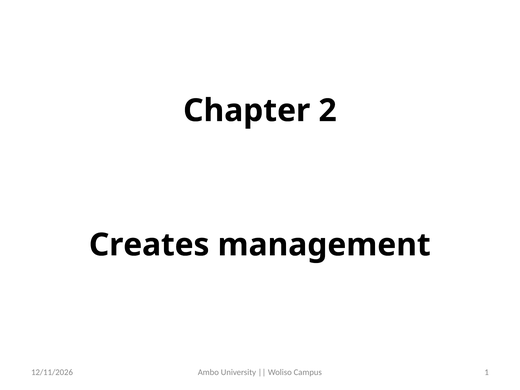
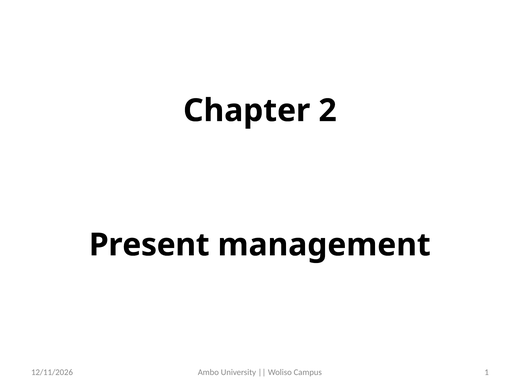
Creates: Creates -> Present (149, 245)
